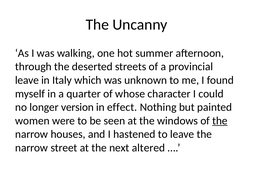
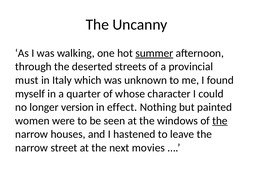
summer underline: none -> present (154, 53)
leave: leave -> must (27, 80)
altered: altered -> movies (148, 148)
